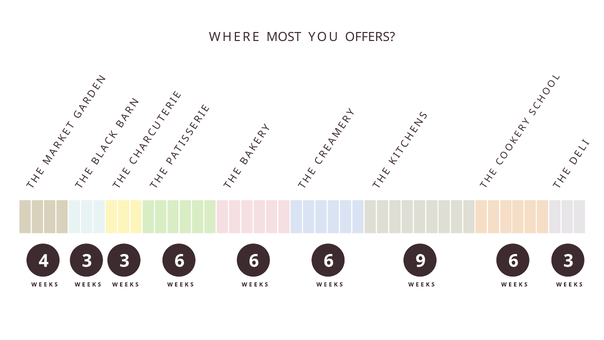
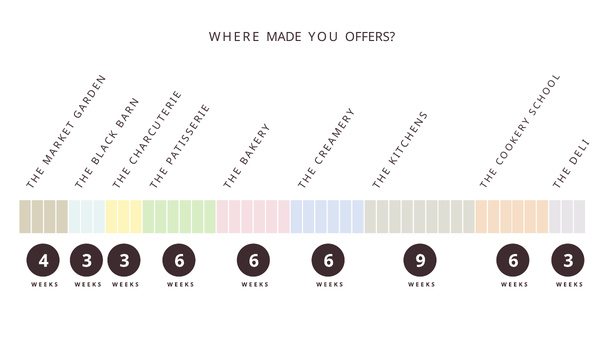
MOST: MOST -> MADE (284, 37)
